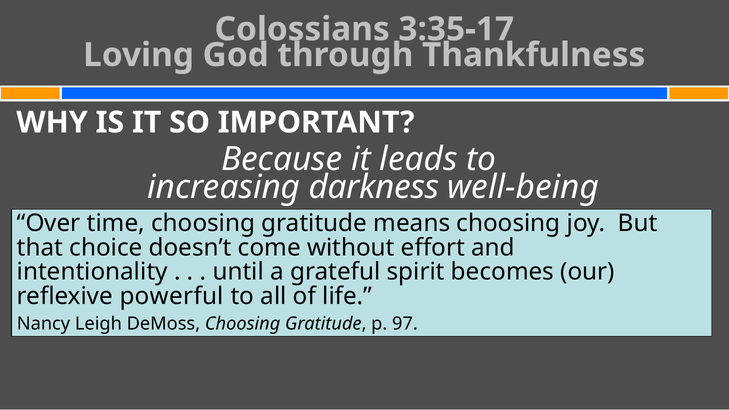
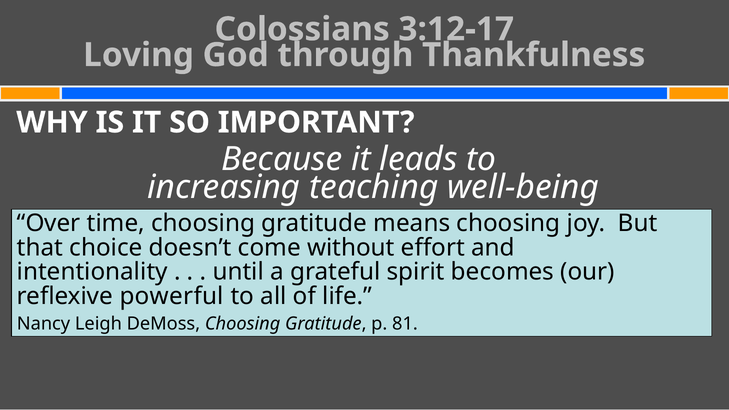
3:35-17: 3:35-17 -> 3:12-17 (456, 29)
darkness: darkness -> teaching (374, 187)
97: 97 -> 81 (405, 324)
